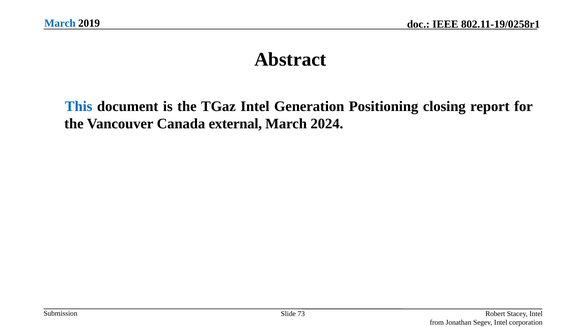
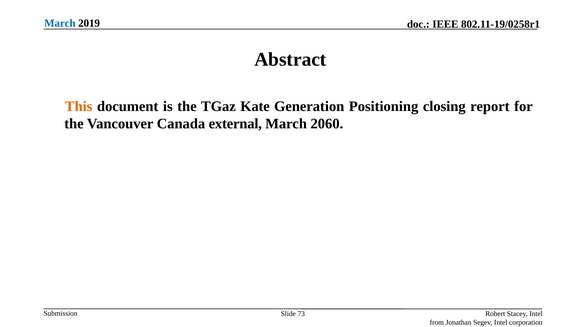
This colour: blue -> orange (79, 106)
TGaz Intel: Intel -> Kate (255, 106)
2024: 2024 -> 2060 (327, 124)
